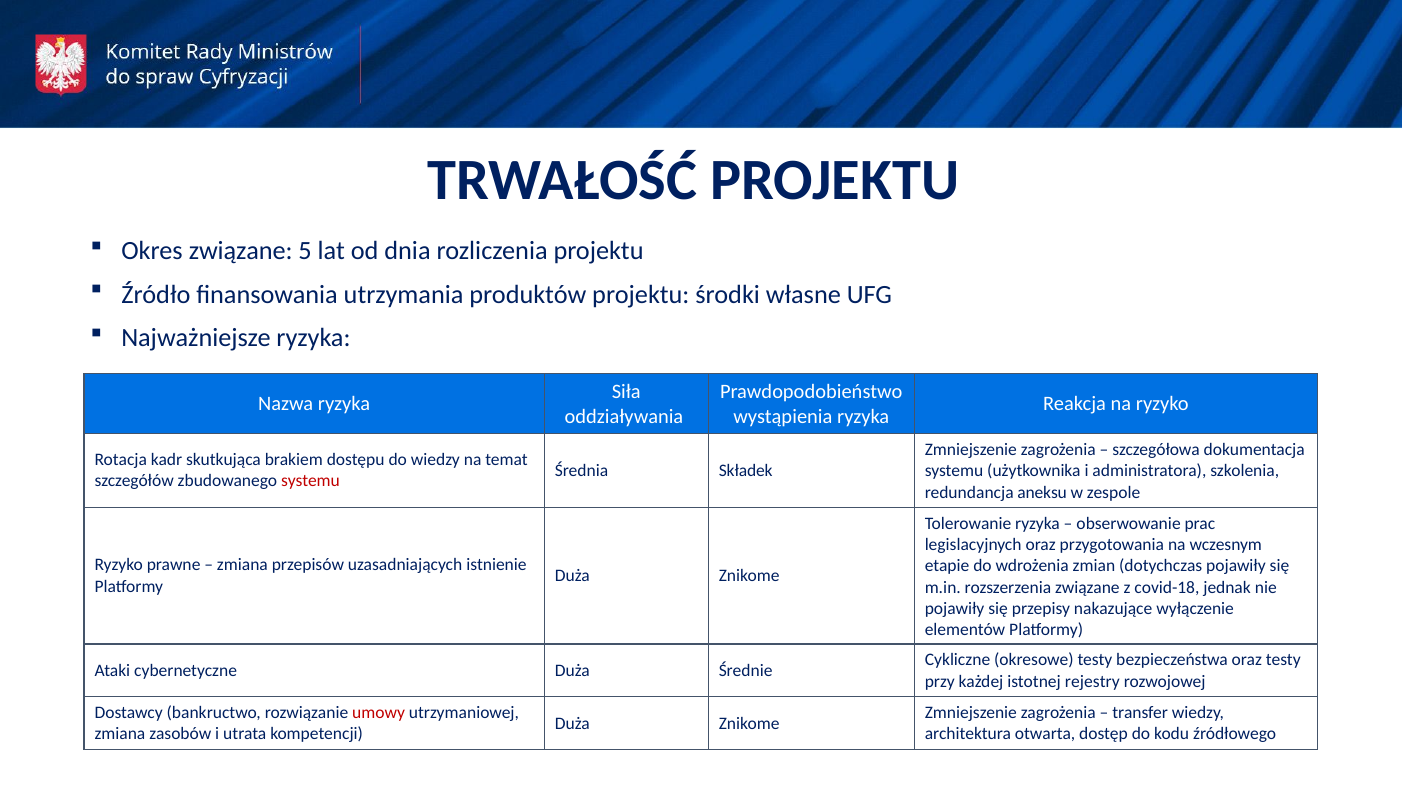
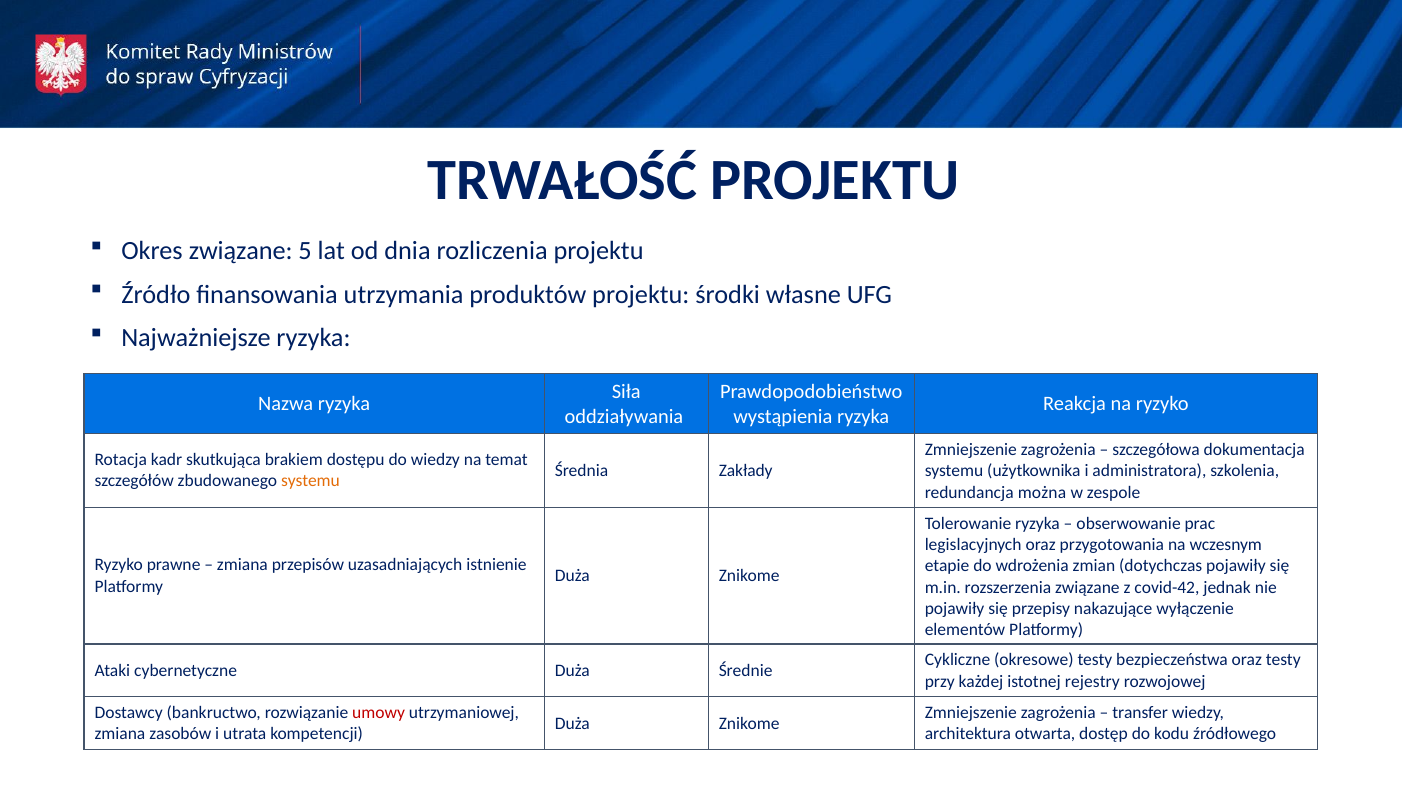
Składek: Składek -> Zakłady (746, 470)
systemu colour: red -> orange (310, 481)
aneksu: aneksu -> można (1042, 492)
covid-18: covid-18 -> covid-42 (1167, 587)
